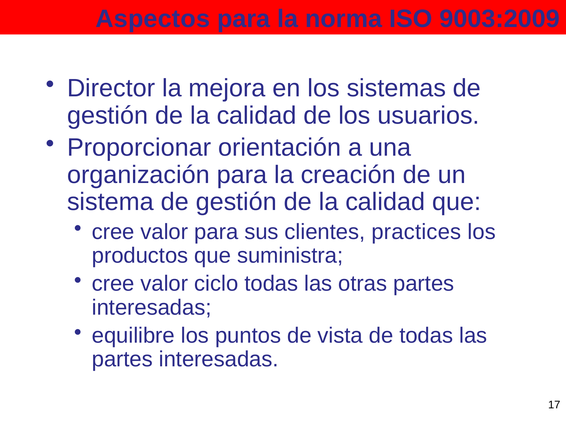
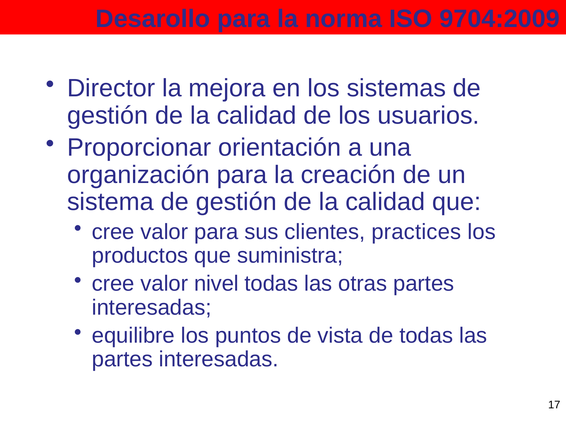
Aspectos: Aspectos -> Desarollo (153, 19)
9003:2009: 9003:2009 -> 9704:2009 (500, 19)
ciclo: ciclo -> nivel (216, 284)
